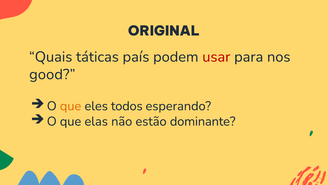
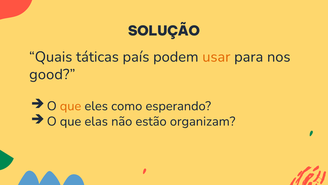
ORIGINAL: ORIGINAL -> SOLUÇÃO (164, 31)
usar colour: red -> orange (216, 57)
todos: todos -> como (127, 106)
dominante: dominante -> organizam (203, 121)
